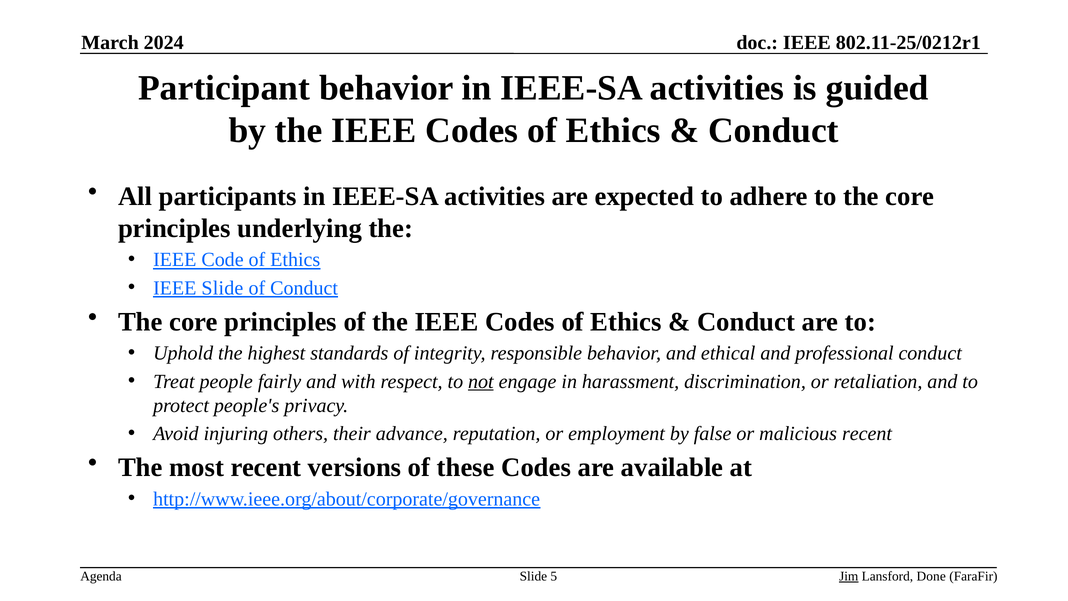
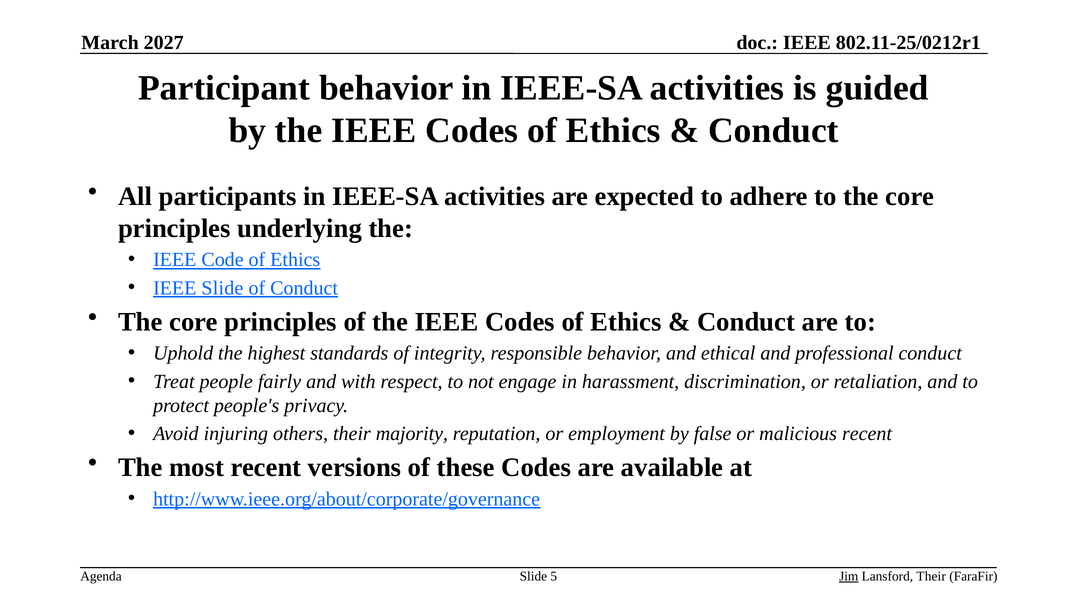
2024: 2024 -> 2027 (164, 42)
not underline: present -> none (481, 381)
advance: advance -> majority (412, 433)
Lansford Done: Done -> Their (931, 576)
